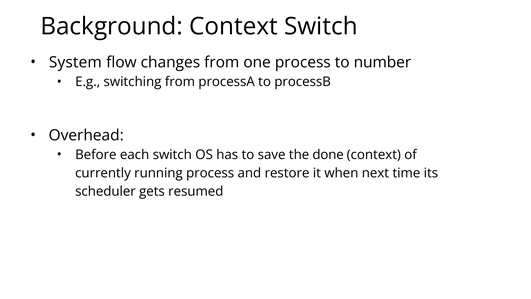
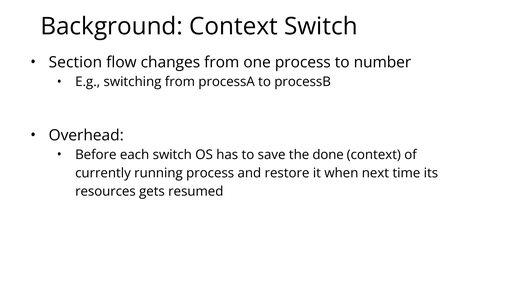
System: System -> Section (75, 62)
scheduler: scheduler -> resources (105, 191)
